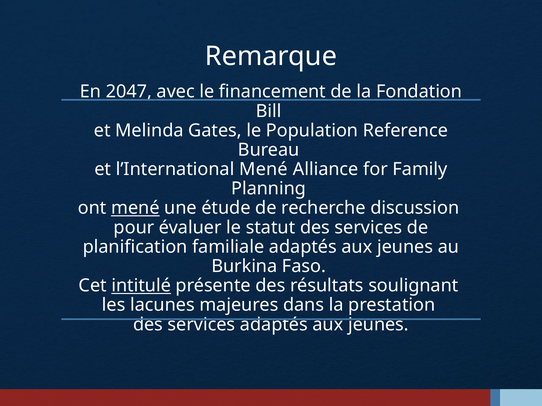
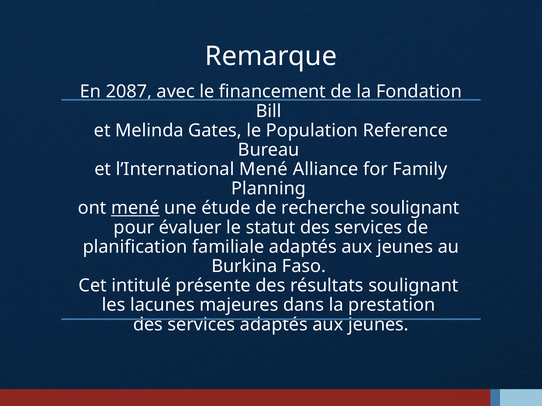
2047: 2047 -> 2087 (129, 92)
recherche discussion: discussion -> soulignant (415, 208)
intitulé underline: present -> none (141, 286)
